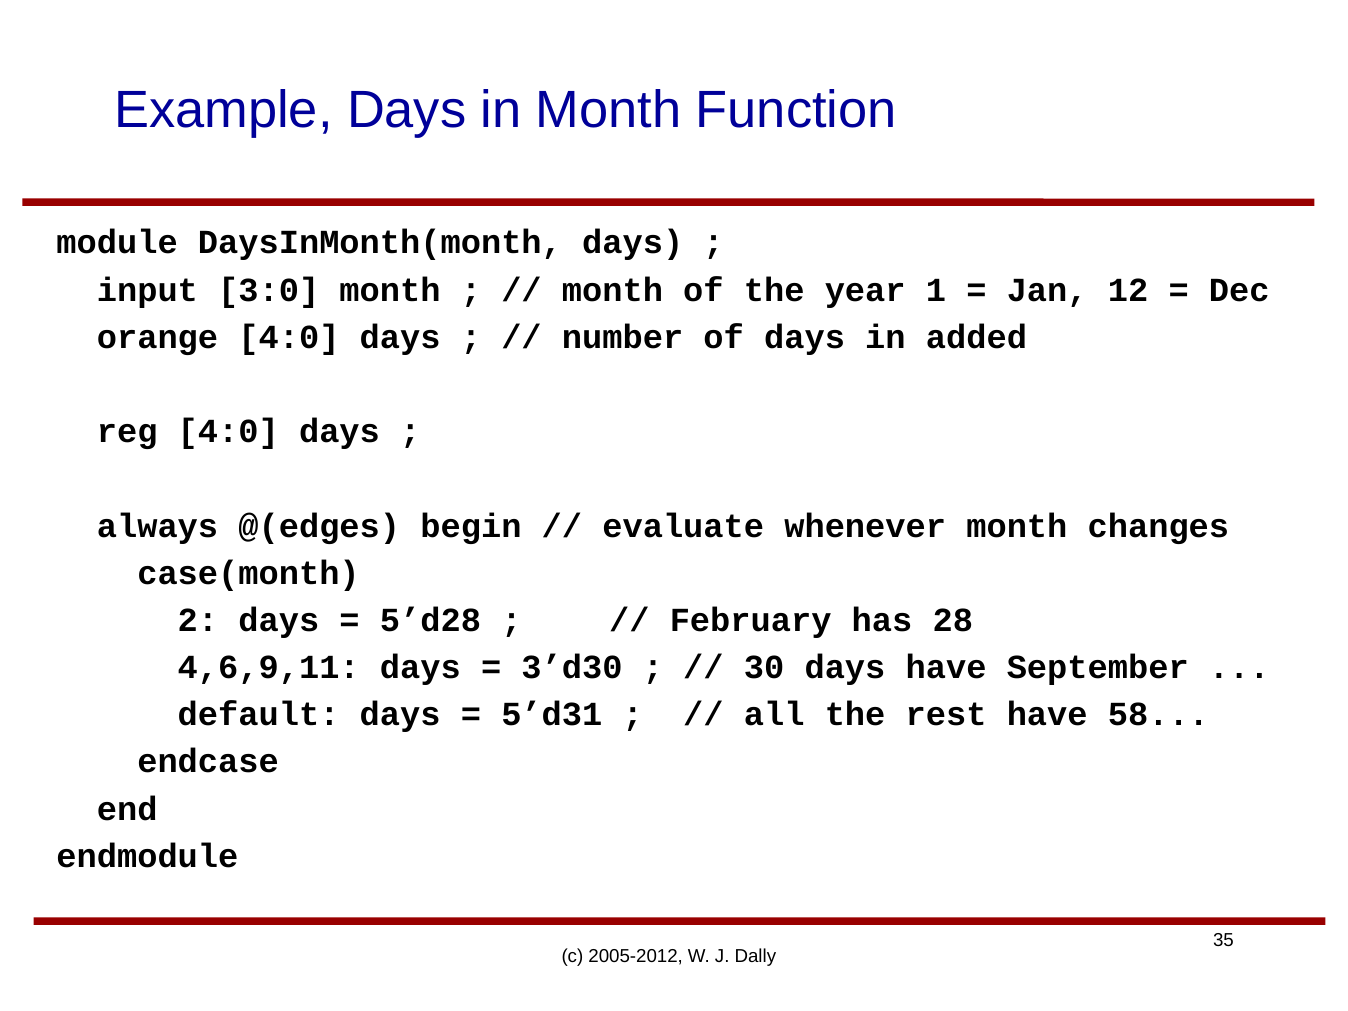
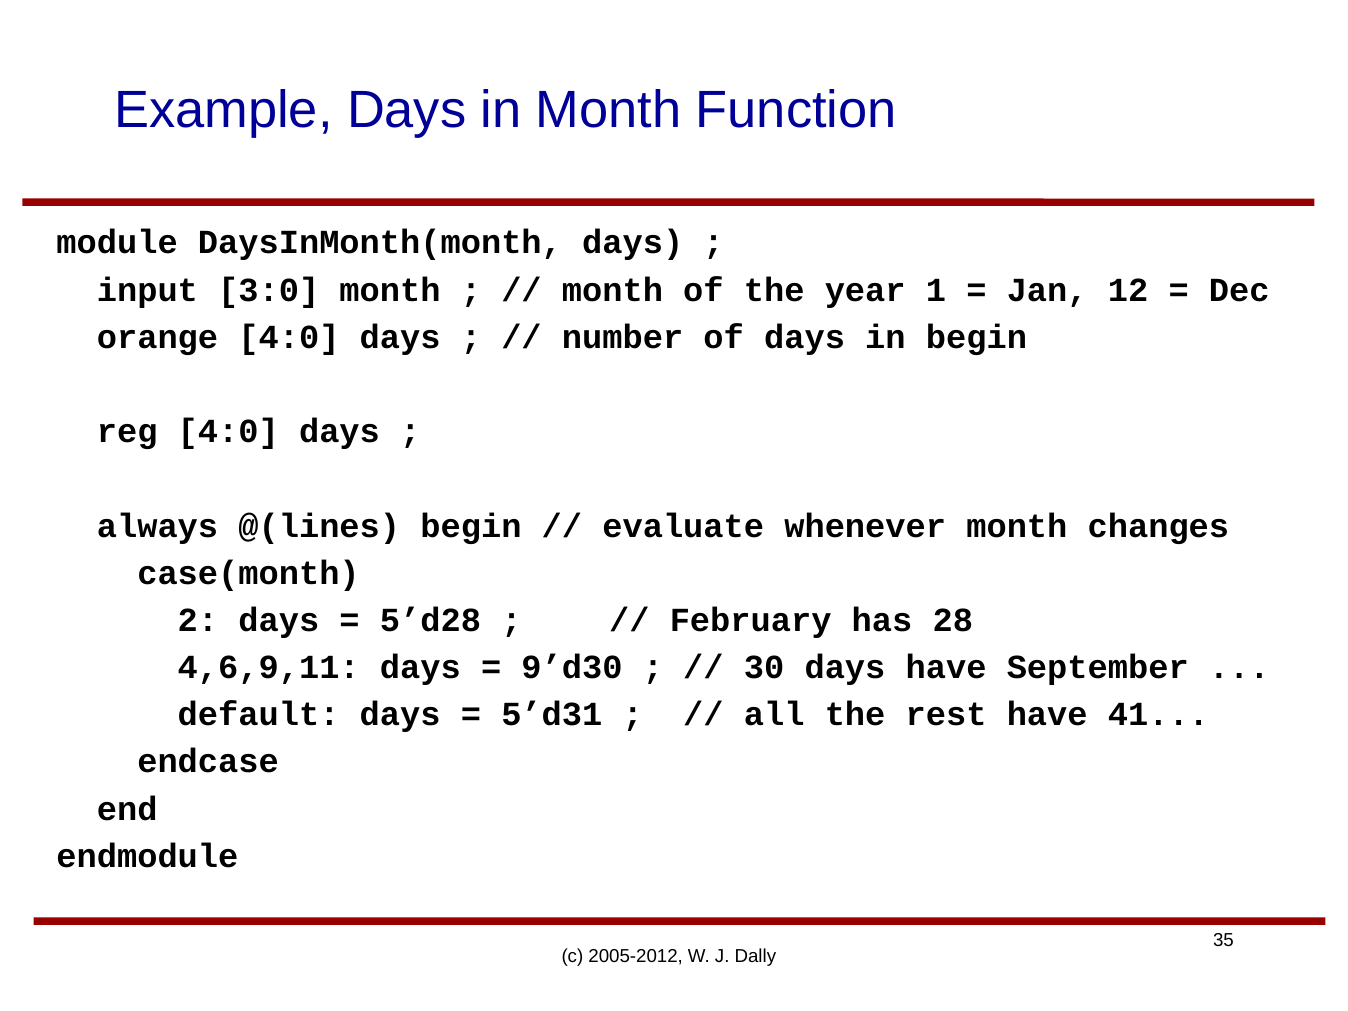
in added: added -> begin (976, 337)
@(edges: @(edges -> @(lines (319, 526)
3’d30: 3’d30 -> 9’d30 (572, 667)
58: 58 -> 41 (1158, 715)
